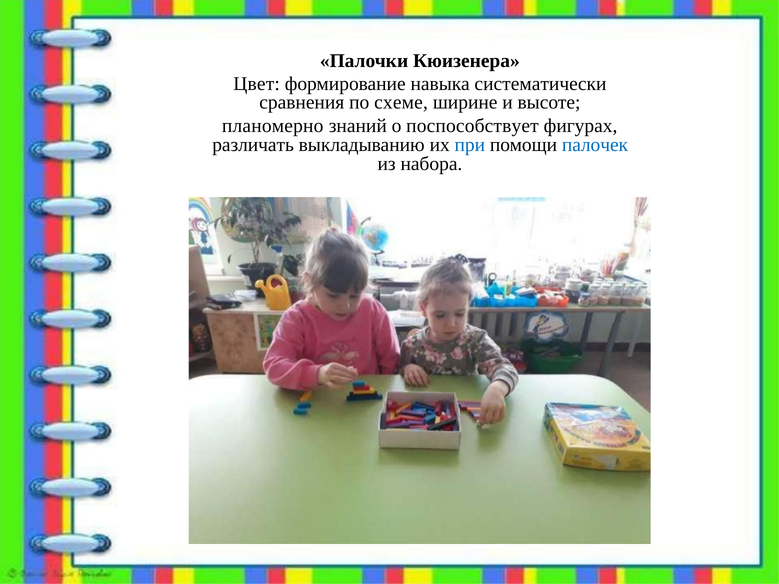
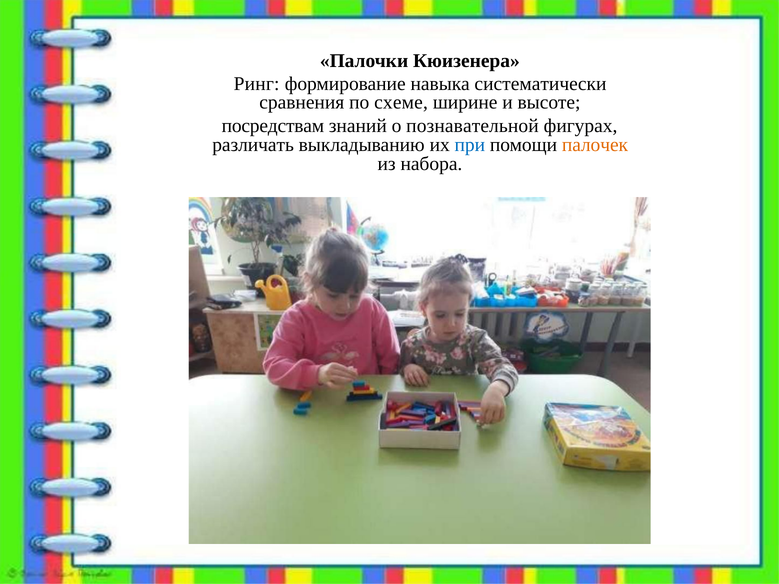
Цвет: Цвет -> Ринг (257, 84)
планомерно: планомерно -> посредствам (273, 126)
поспособствует: поспособствует -> познавательной (472, 126)
палочек colour: blue -> orange (595, 145)
